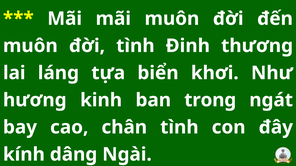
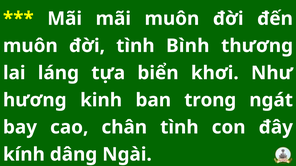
Đinh: Đinh -> Bình (188, 46)
